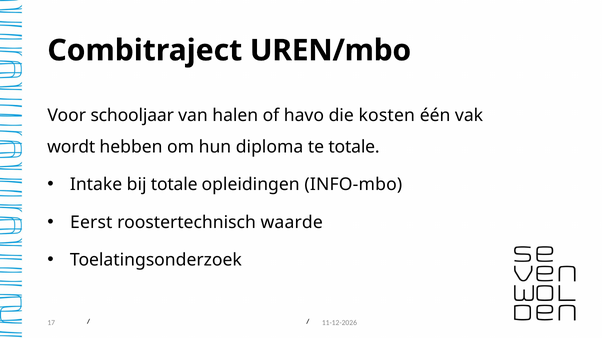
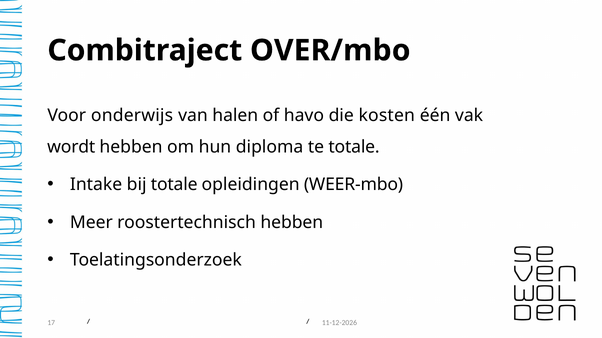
UREN/mbo: UREN/mbo -> OVER/mbo (330, 51)
schooljaar: schooljaar -> onderwijs (132, 115)
INFO-mbo: INFO-mbo -> WEER-mbo (354, 185)
Eerst: Eerst -> Meer (91, 223)
roostertechnisch waarde: waarde -> hebben (292, 223)
